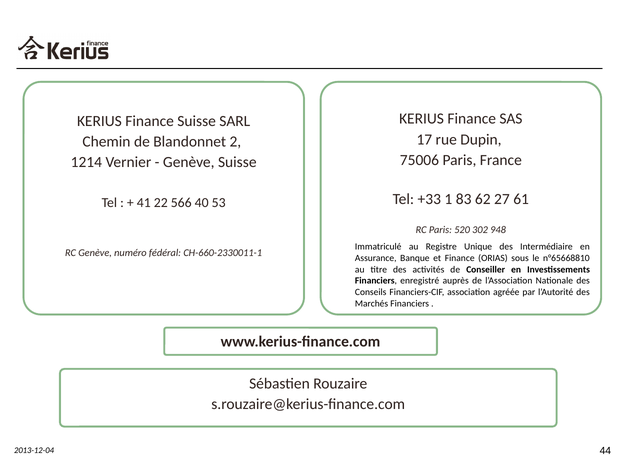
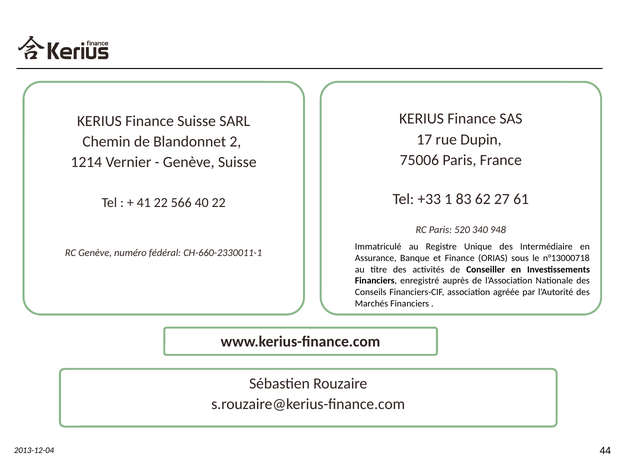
40 53: 53 -> 22 (219, 203)
302: 302 -> 340 (480, 230)
n°65668810: n°65668810 -> n°13000718 (566, 258)
